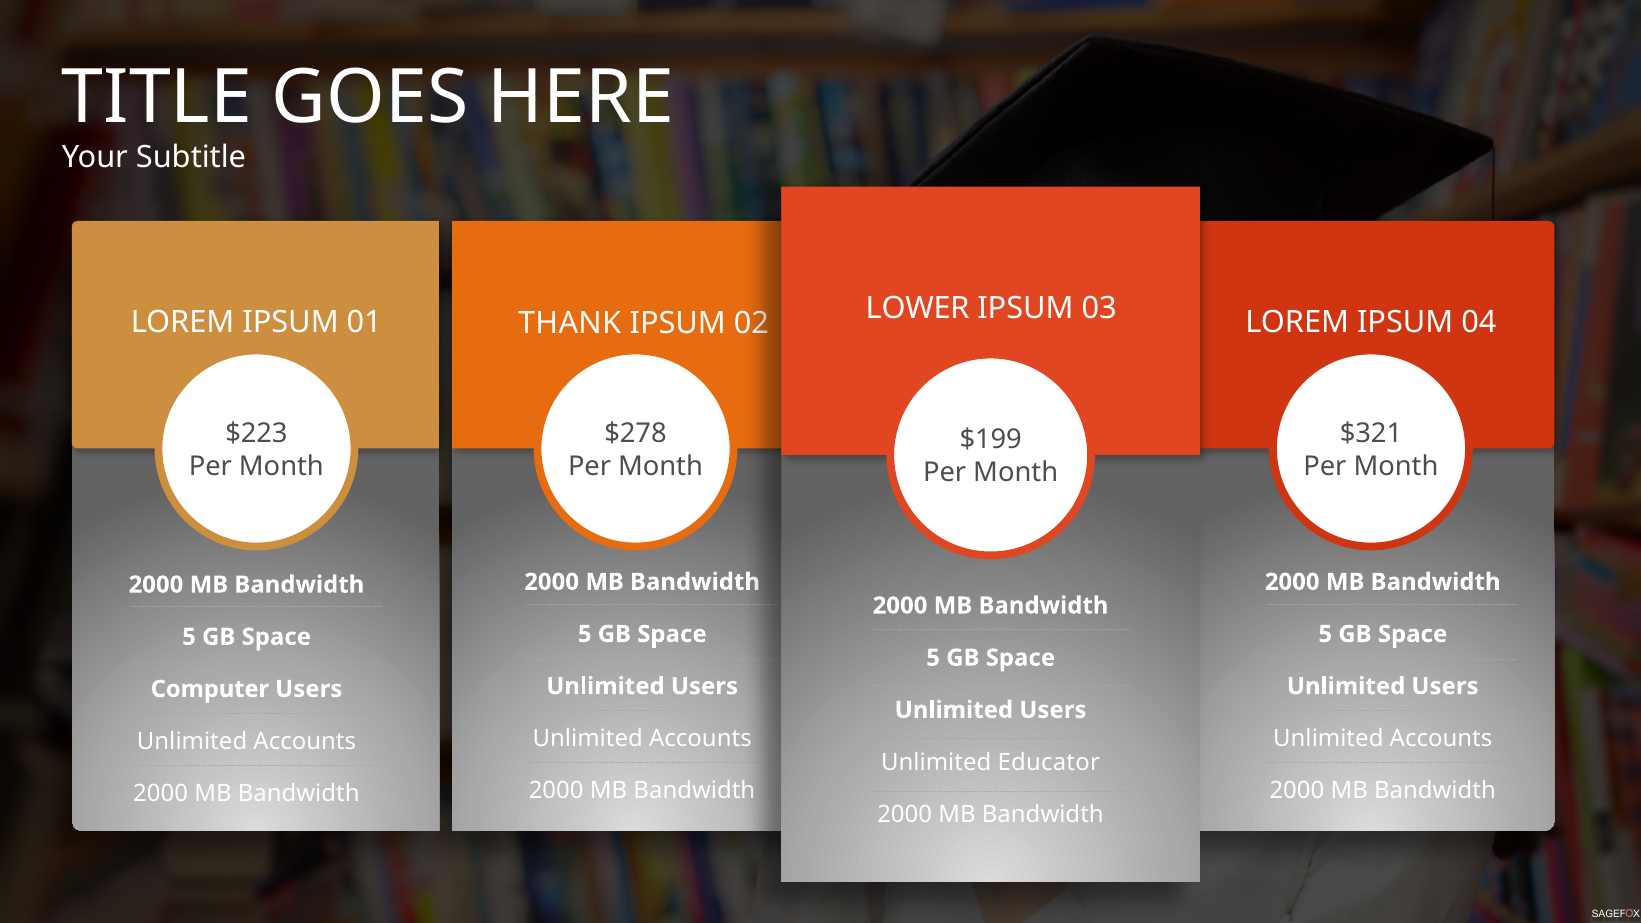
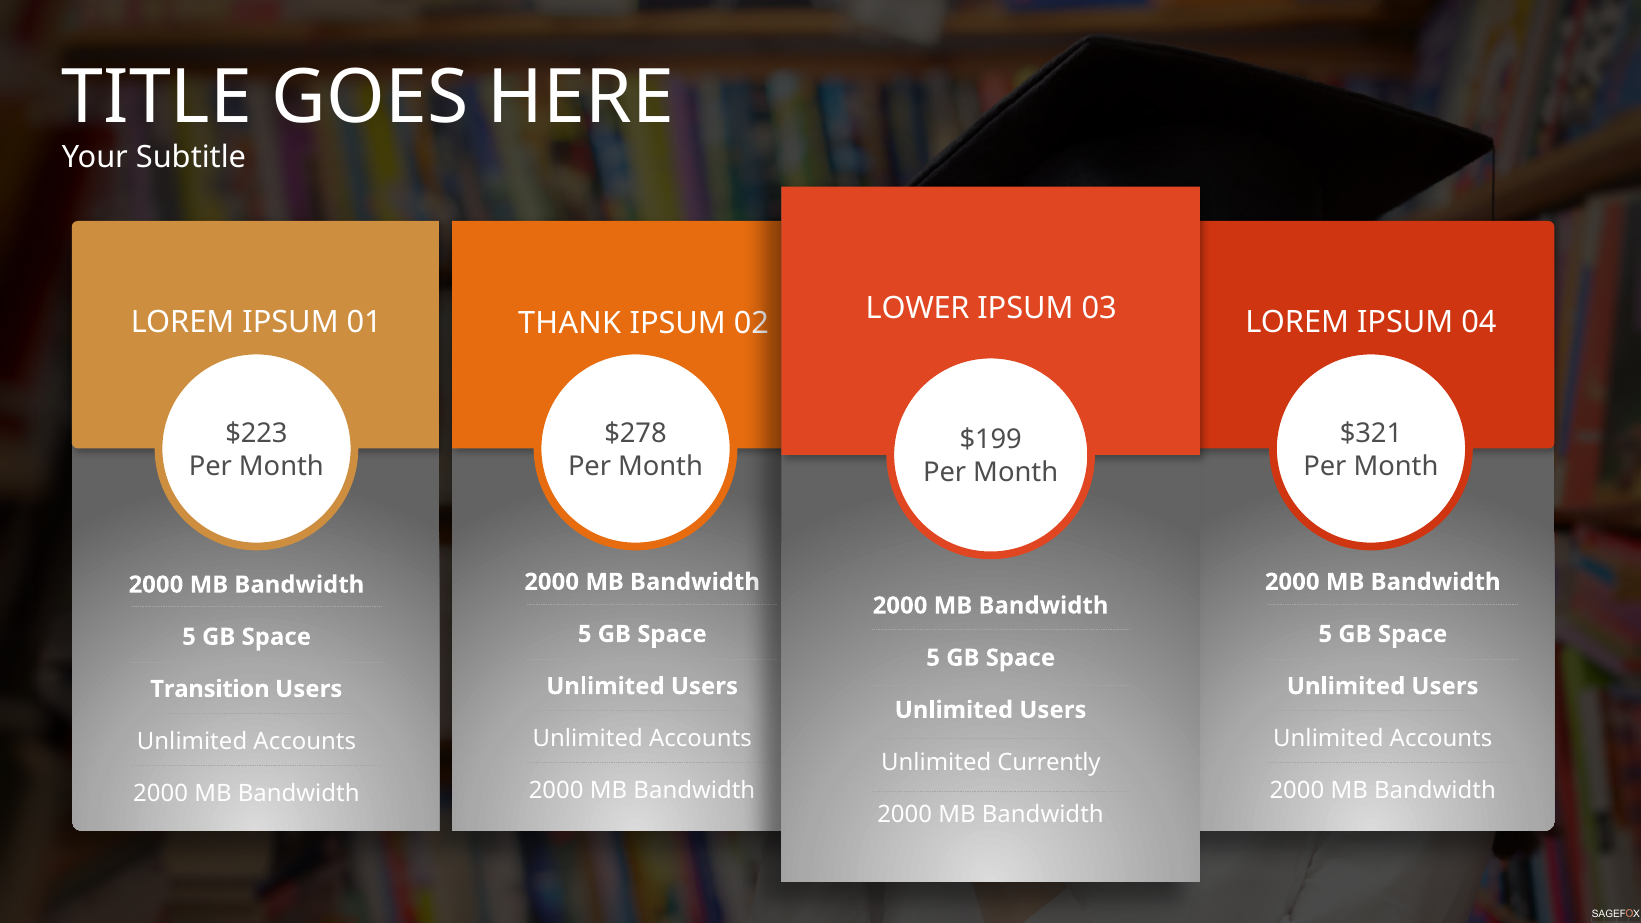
Computer: Computer -> Transition (210, 689)
Educator: Educator -> Currently (1049, 762)
